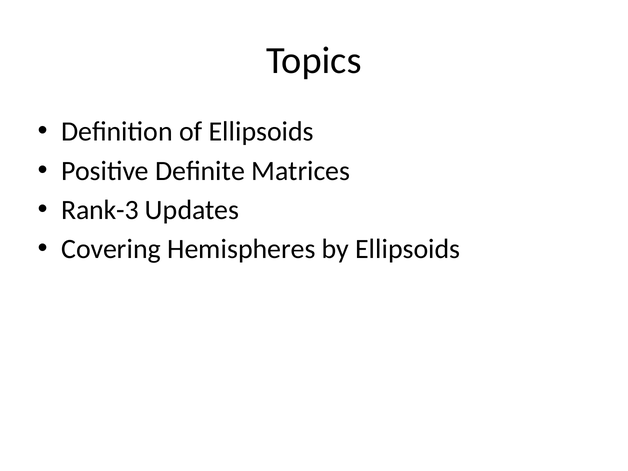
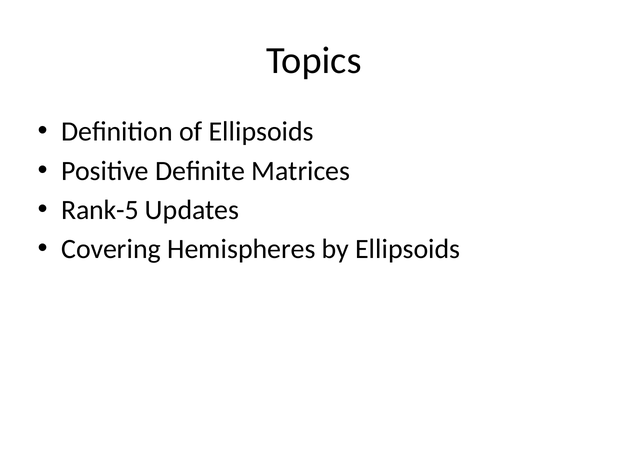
Rank-3: Rank-3 -> Rank-5 (100, 210)
